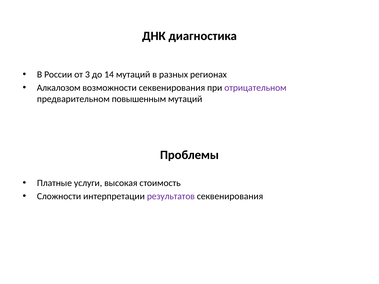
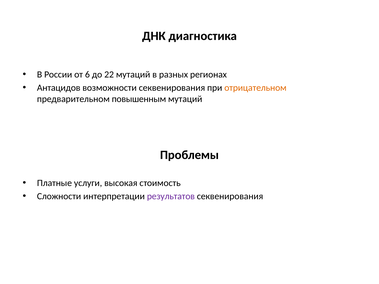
3: 3 -> 6 (87, 75)
14: 14 -> 22 (109, 75)
Алкалозом: Алкалозом -> Антацидов (59, 88)
отрицательном colour: purple -> orange (255, 88)
